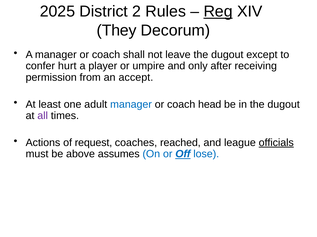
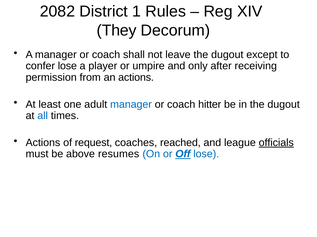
2025: 2025 -> 2082 (57, 11)
2: 2 -> 1 (137, 11)
Reg underline: present -> none (218, 11)
confer hurt: hurt -> lose (67, 66)
an accept: accept -> actions (136, 78)
head: head -> hitter (210, 105)
all colour: purple -> blue (43, 116)
assumes: assumes -> resumes (119, 154)
